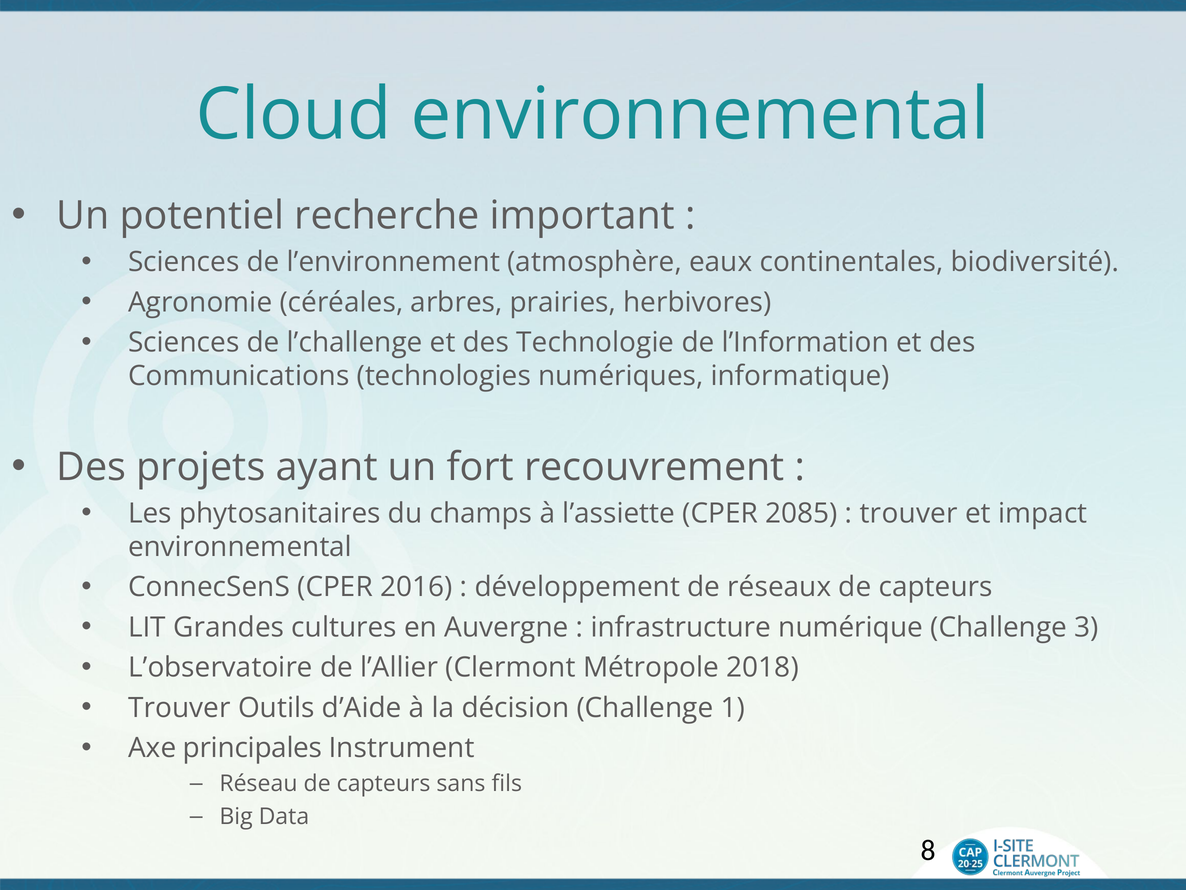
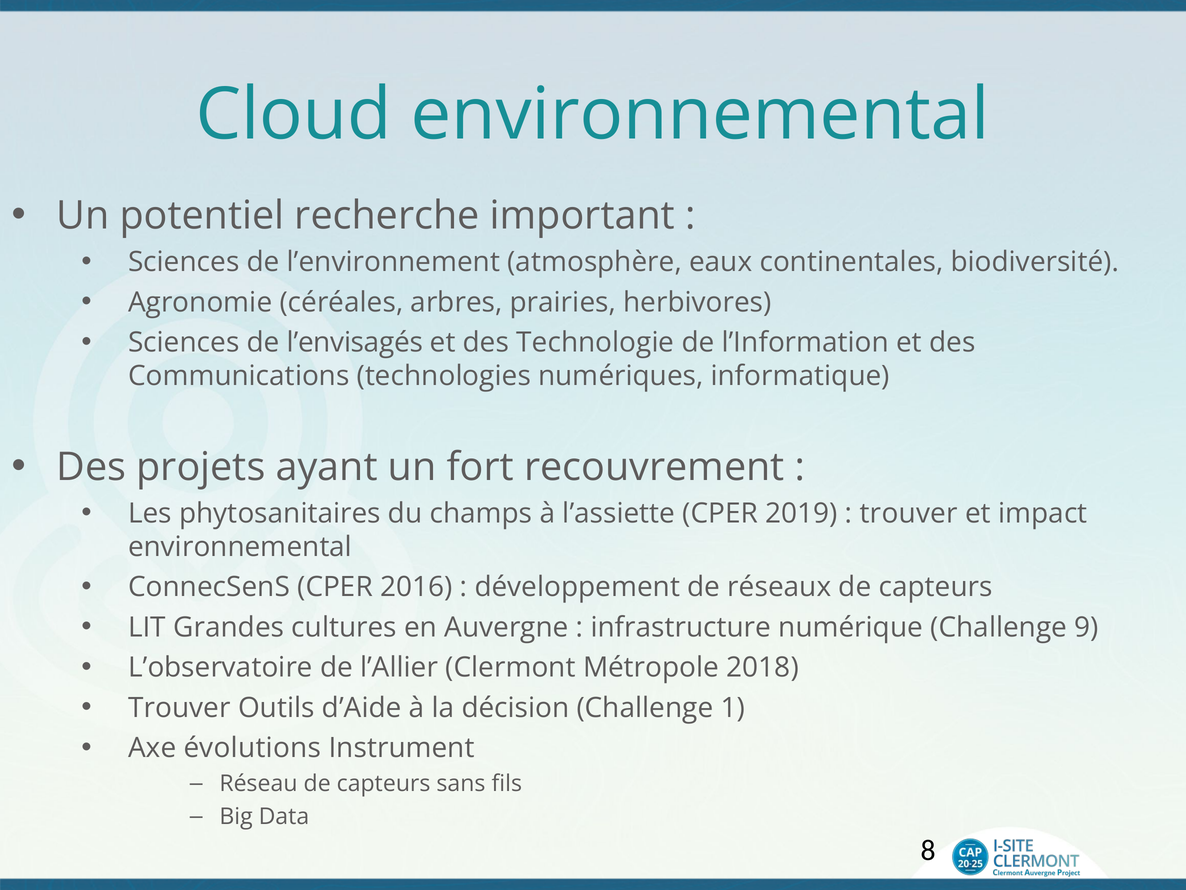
l’challenge: l’challenge -> l’envisagés (355, 342)
2085: 2085 -> 2019 (802, 513)
3: 3 -> 9 (1086, 627)
principales: principales -> évolutions (252, 748)
